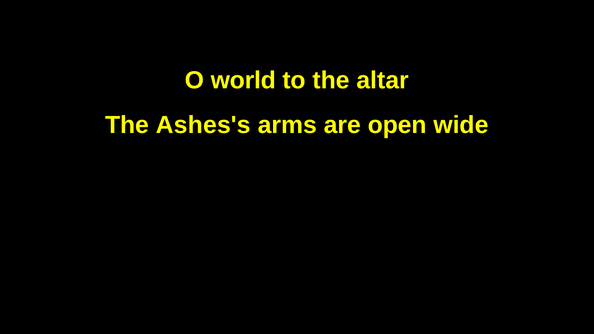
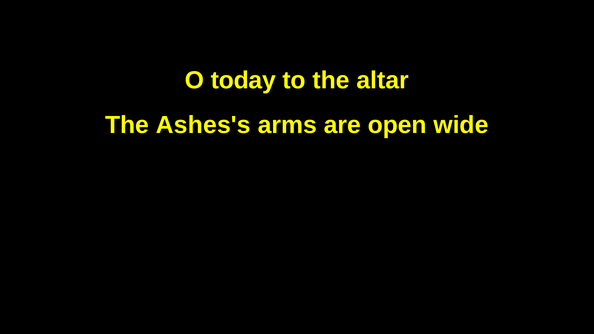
world: world -> today (243, 80)
